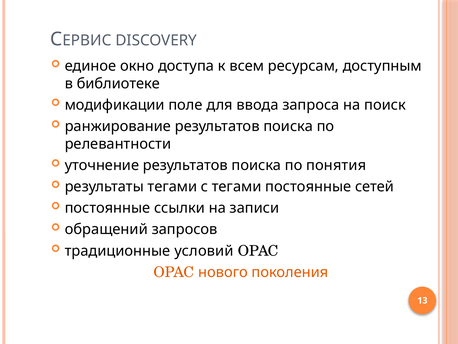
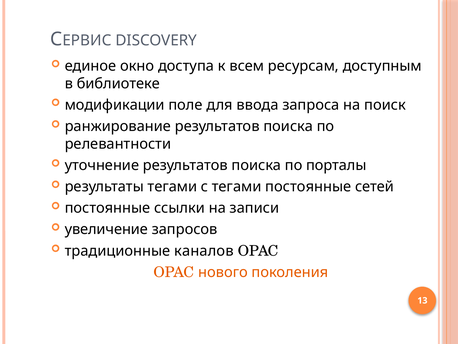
понятия: понятия -> порталы (336, 165)
обращений: обращений -> увеличение (106, 229)
условий: условий -> каналов (204, 251)
